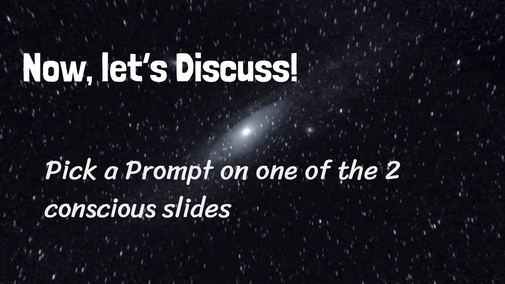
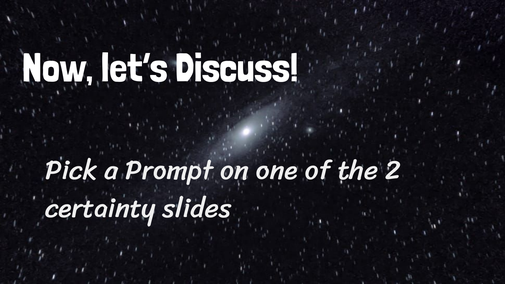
conscious: conscious -> certainty (100, 208)
